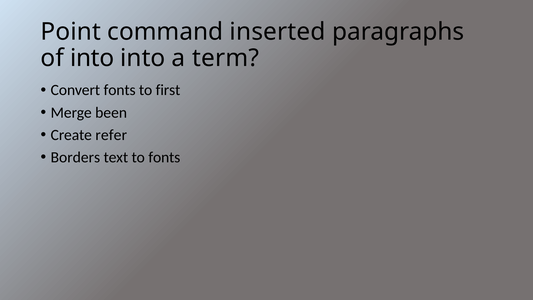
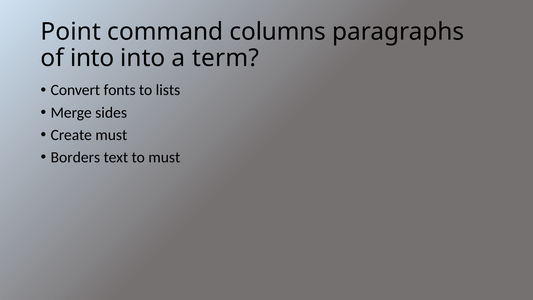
inserted: inserted -> columns (278, 32)
first: first -> lists (168, 90)
been: been -> sides (111, 112)
Create refer: refer -> must (111, 135)
to fonts: fonts -> must (164, 157)
